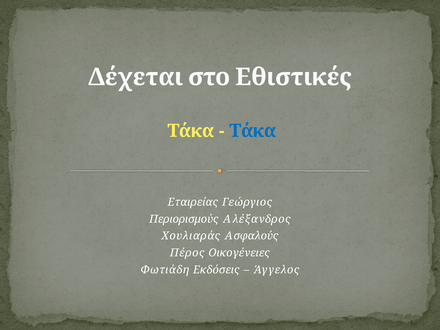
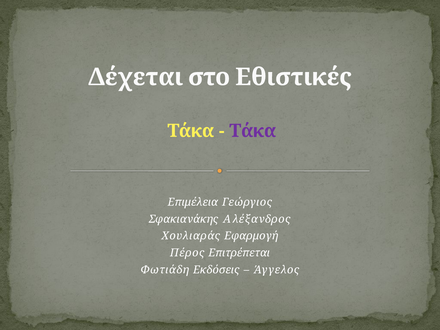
Τάκα colour: blue -> purple (253, 131)
Εταιρείας: Εταιρείας -> Επιμέλεια (193, 202)
Περιορισμούς: Περιορισμούς -> Σφακιανάκης (184, 219)
Ασφαλούς: Ασφαλούς -> Εφαρμογή (251, 236)
Οικογένειες: Οικογένειες -> Επιτρέπεται (239, 253)
